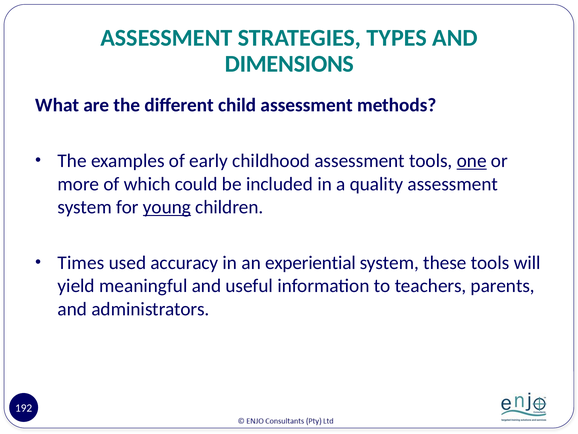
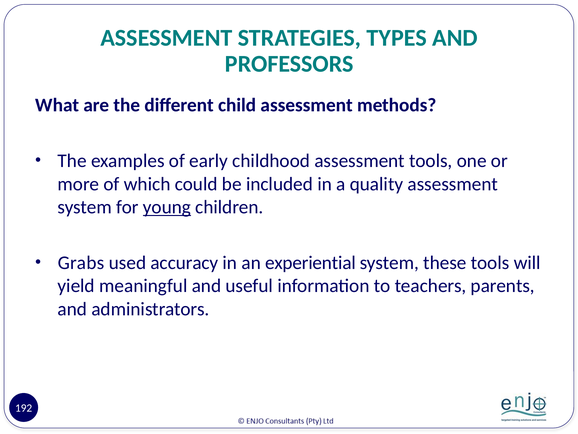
DIMENSIONS: DIMENSIONS -> PROFESSORS (289, 64)
one underline: present -> none (472, 161)
Times: Times -> Grabs (81, 262)
